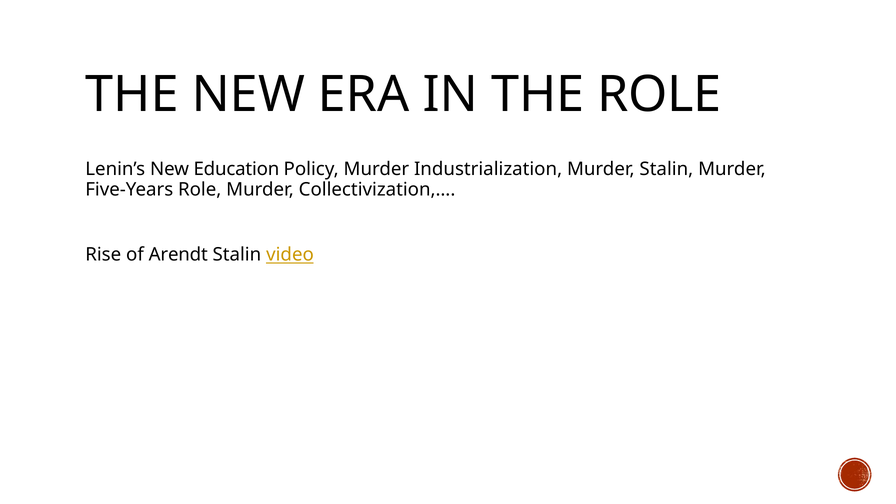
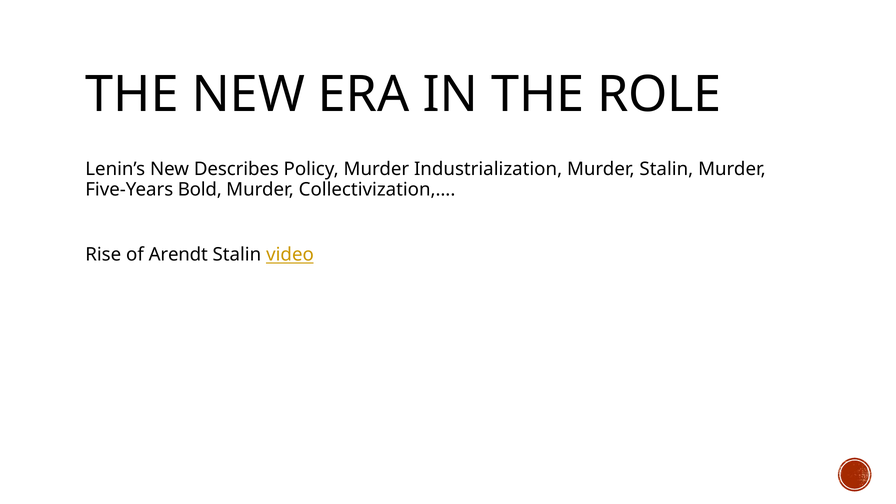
Education: Education -> Describes (236, 169)
Five-Years Role: Role -> Bold (200, 189)
